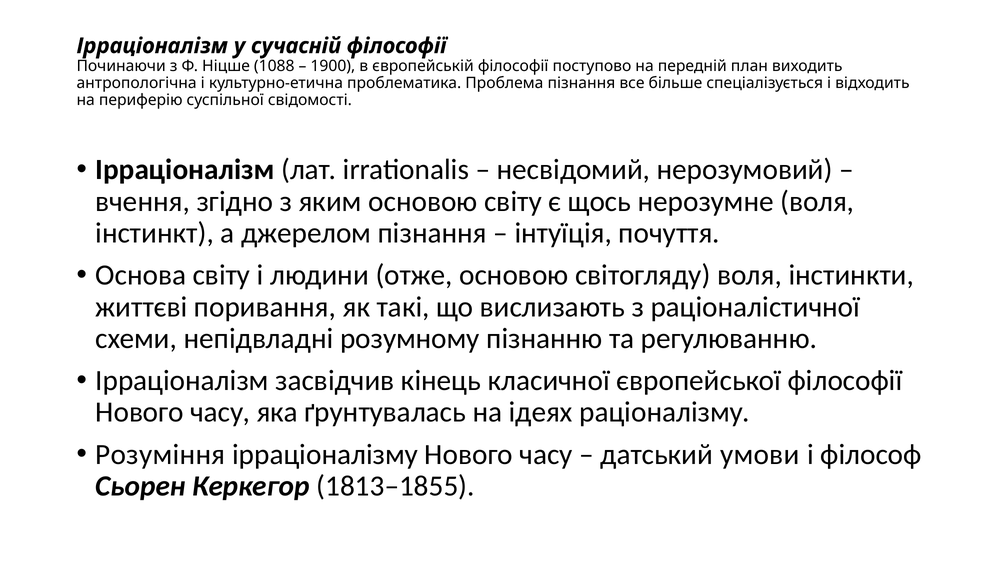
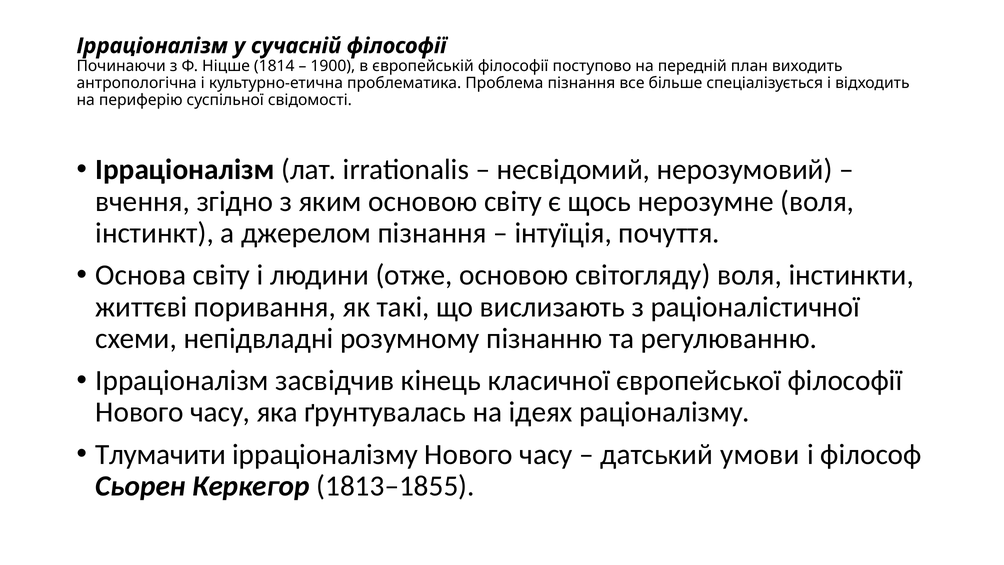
1088: 1088 -> 1814 (274, 66)
Розуміння: Розуміння -> Тлумачити (161, 454)
